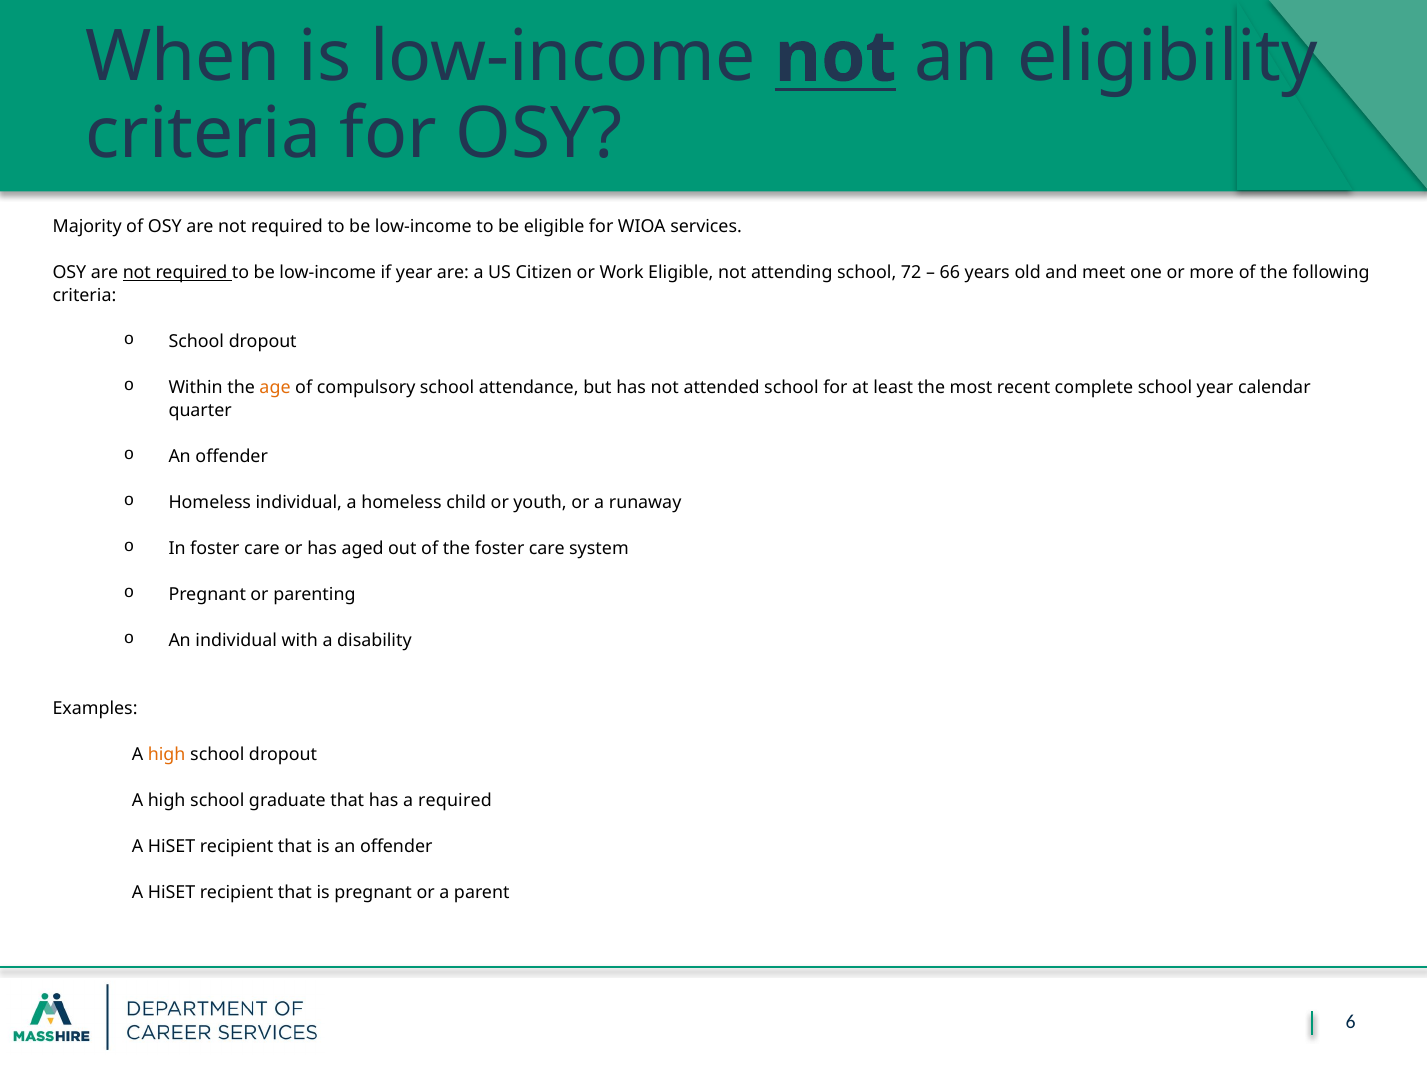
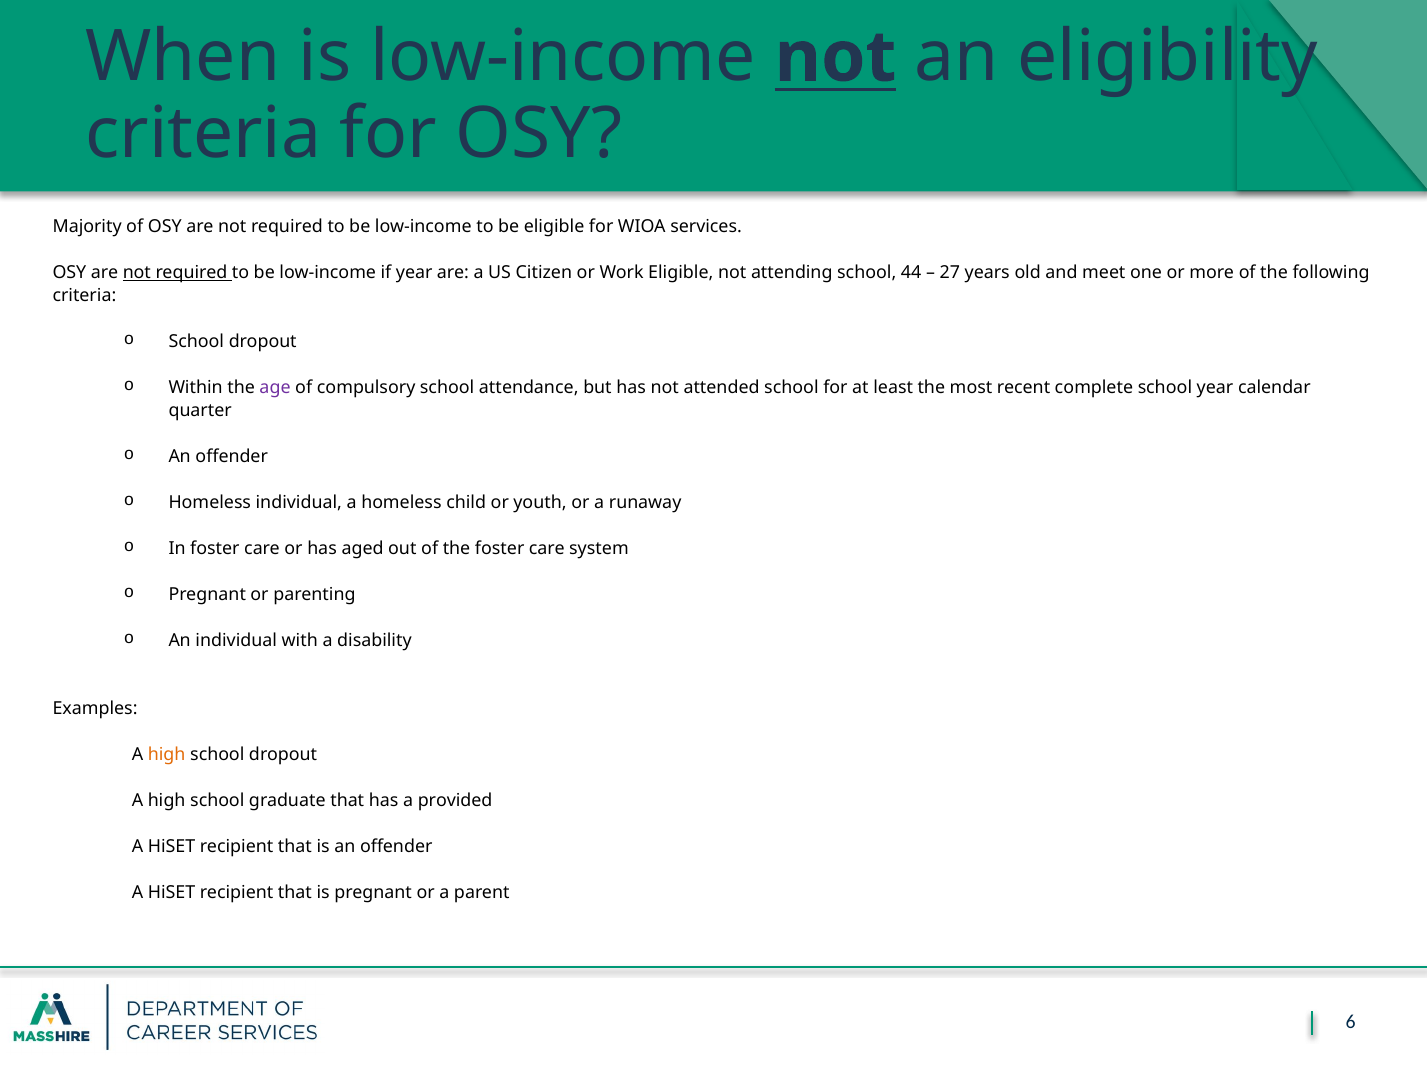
72: 72 -> 44 (911, 272)
66: 66 -> 27 (950, 272)
age colour: orange -> purple (275, 387)
a required: required -> provided (455, 801)
